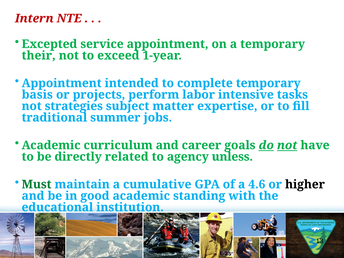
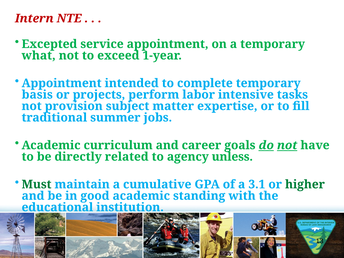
their: their -> what (39, 56)
strategies: strategies -> provision (74, 106)
4.6: 4.6 -> 3.1 (257, 184)
higher colour: black -> green (305, 184)
